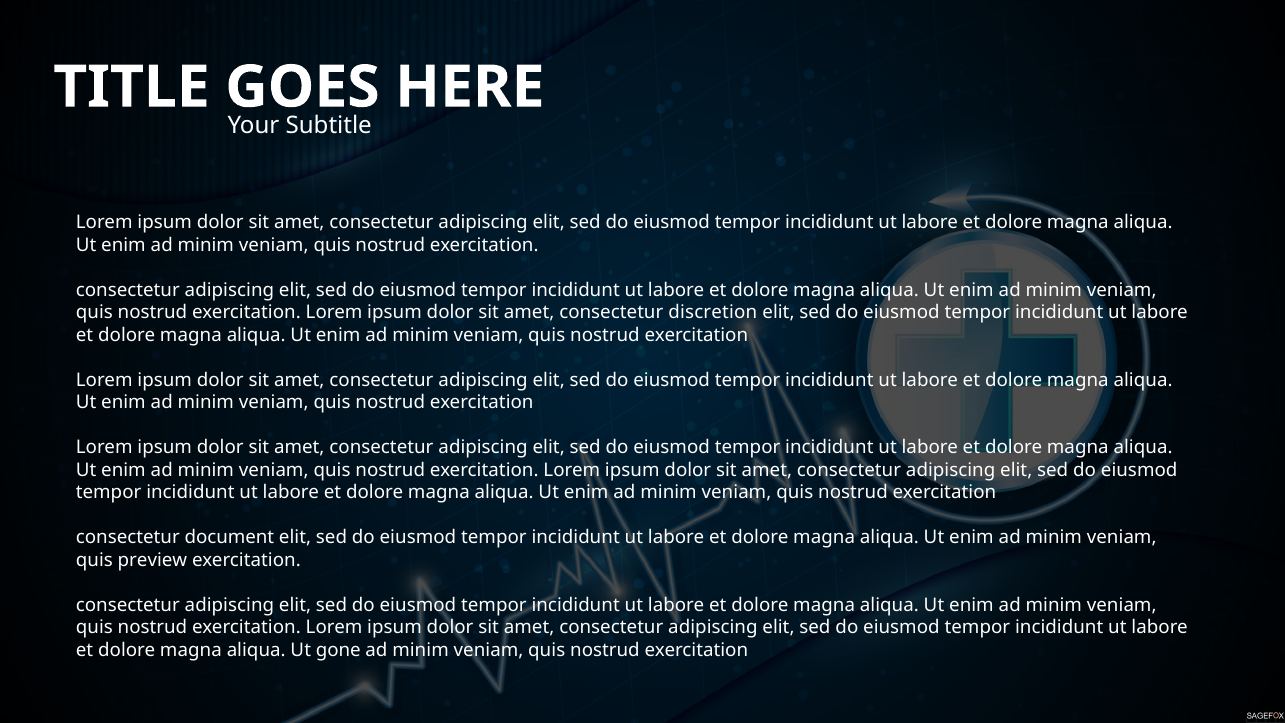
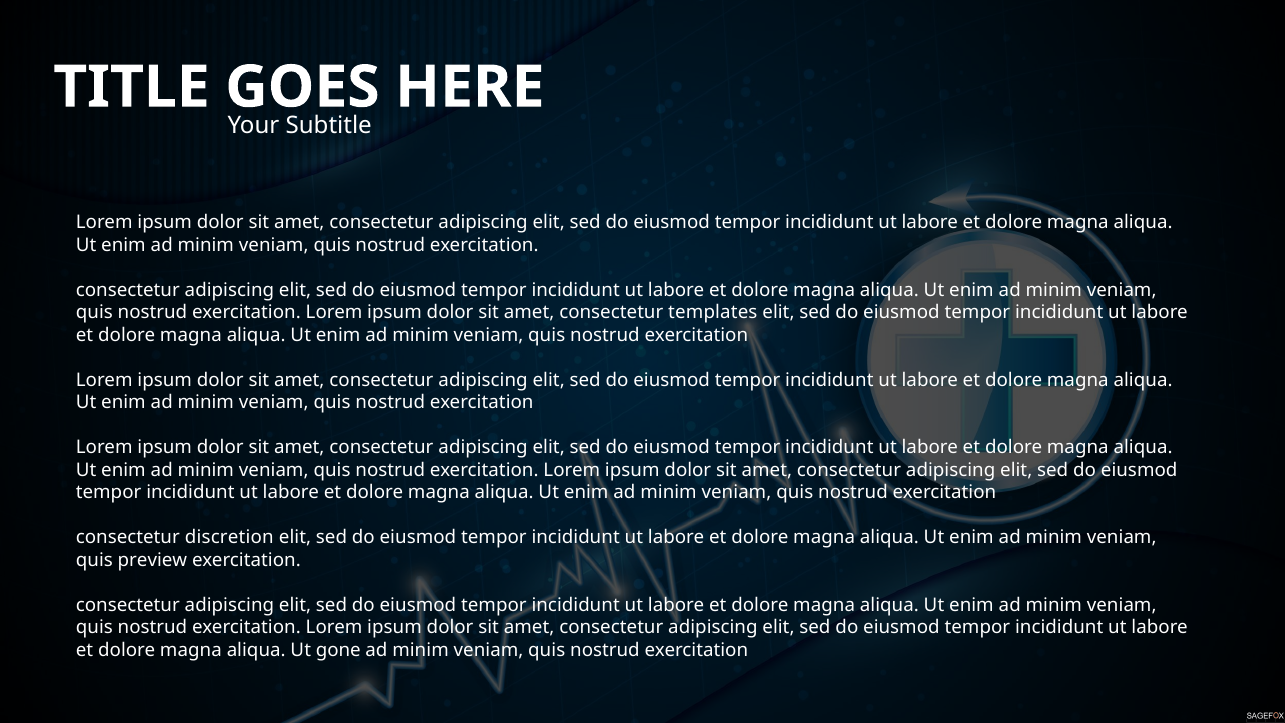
discretion: discretion -> templates (713, 312)
document: document -> discretion (229, 537)
